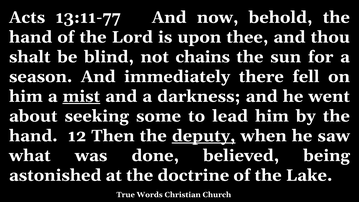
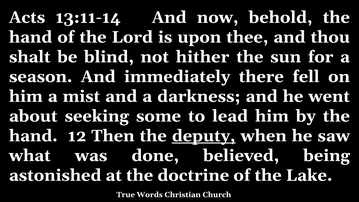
13:11-77: 13:11-77 -> 13:11-14 (88, 17)
chains: chains -> hither (203, 57)
mist underline: present -> none (81, 96)
